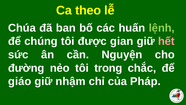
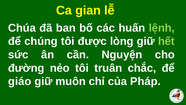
theo: theo -> gian (88, 10)
gian: gian -> lòng (122, 41)
hết colour: pink -> light green (166, 41)
trong: trong -> truân (108, 68)
nhậm: nhậm -> muôn (71, 81)
